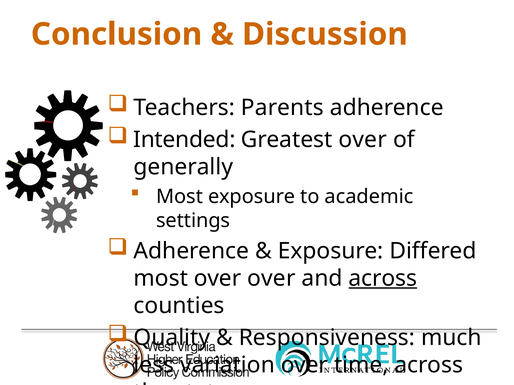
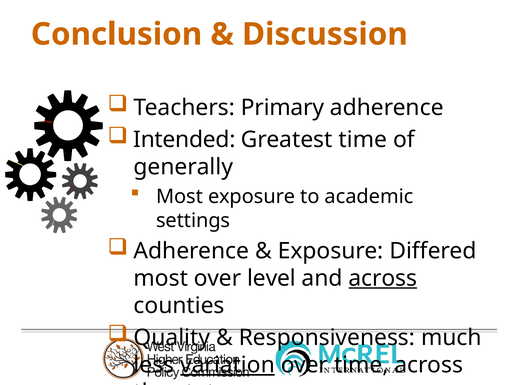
Parents: Parents -> Primary (282, 108)
Greatest over: over -> time (363, 140)
over over: over -> level (271, 279)
variation underline: none -> present (228, 365)
